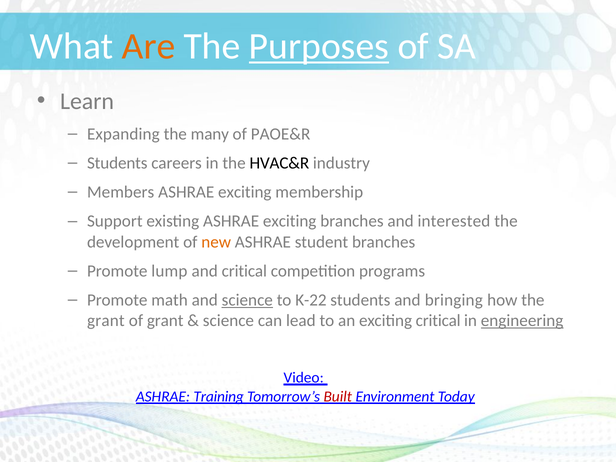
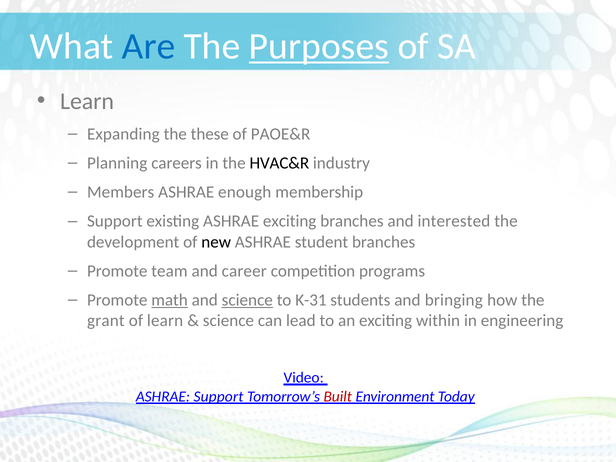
Are colour: orange -> blue (149, 46)
many: many -> these (210, 134)
Students: Students -> Planning (117, 163)
exciting: exciting -> enough (245, 192)
new colour: orange -> black (216, 242)
lump: lump -> team (169, 271)
and critical: critical -> career (244, 271)
math underline: none -> present (170, 300)
K-22: K-22 -> K-31 (311, 300)
of grant: grant -> learn (165, 321)
exciting critical: critical -> within (438, 321)
engineering underline: present -> none (522, 321)
ASHRAE Training: Training -> Support (219, 397)
